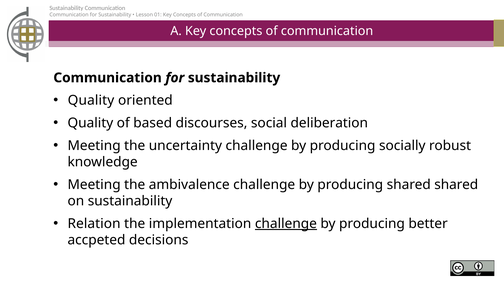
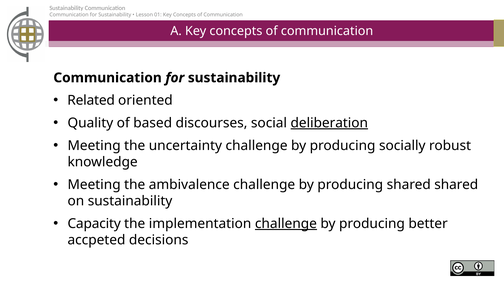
Quality: Quality -> Related (91, 101)
deliberation underline: none -> present (329, 123)
Relation: Relation -> Capacity (94, 224)
